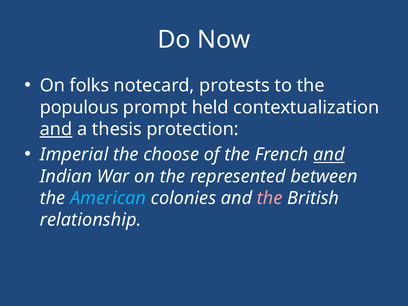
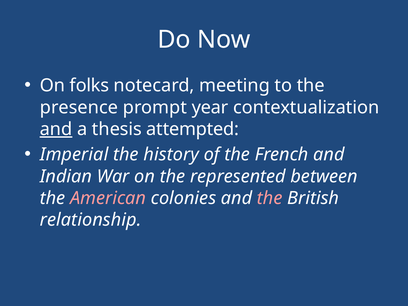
protests: protests -> meeting (235, 86)
populous: populous -> presence (79, 107)
held: held -> year (210, 107)
protection: protection -> attempted (193, 129)
choose: choose -> history (171, 155)
and underline: present -> none (329, 155)
American colour: light blue -> pink (108, 198)
